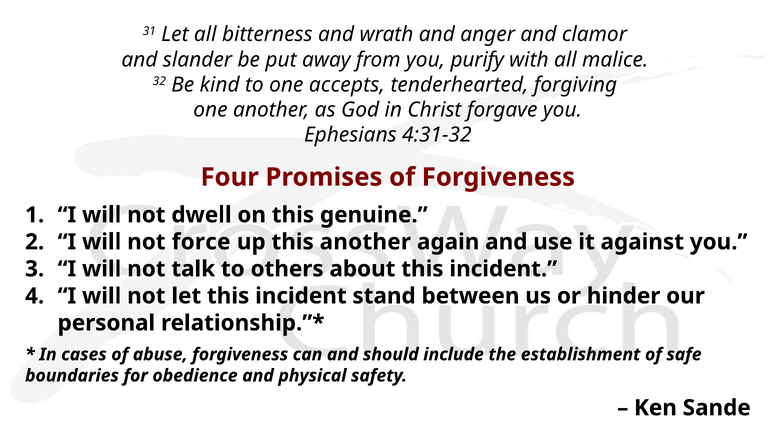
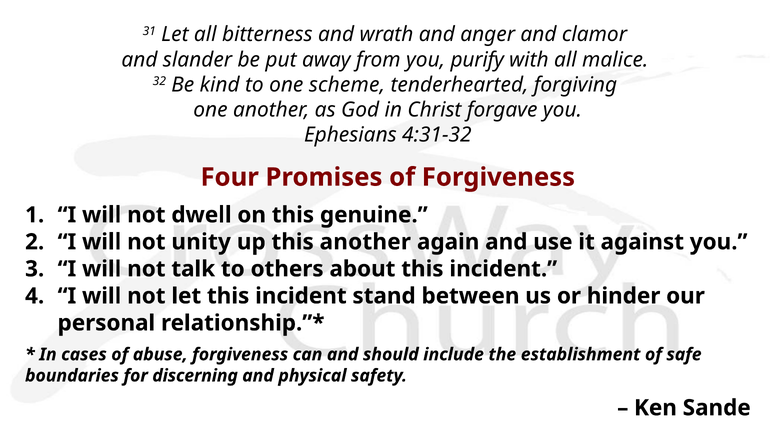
accepts: accepts -> scheme (347, 85)
force: force -> unity (201, 242)
obedience: obedience -> discerning (195, 375)
